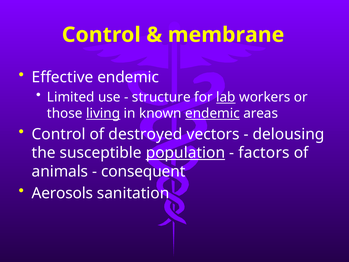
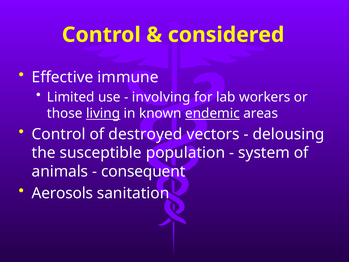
membrane: membrane -> considered (226, 35)
Effective endemic: endemic -> immune (128, 77)
structure: structure -> involving (161, 97)
lab underline: present -> none (226, 97)
population underline: present -> none (185, 153)
factors: factors -> system (264, 153)
